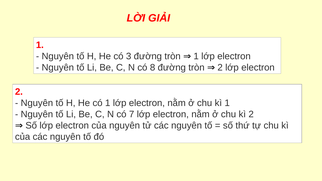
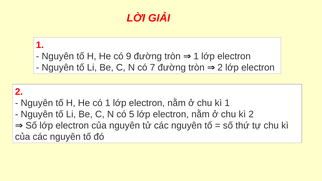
3: 3 -> 9 (129, 56)
8: 8 -> 7 (153, 68)
7: 7 -> 5 (132, 114)
